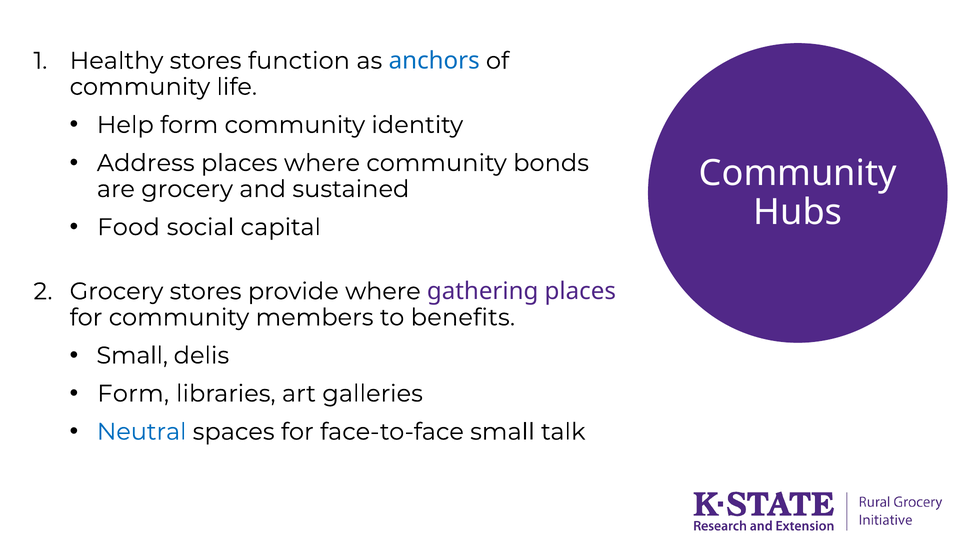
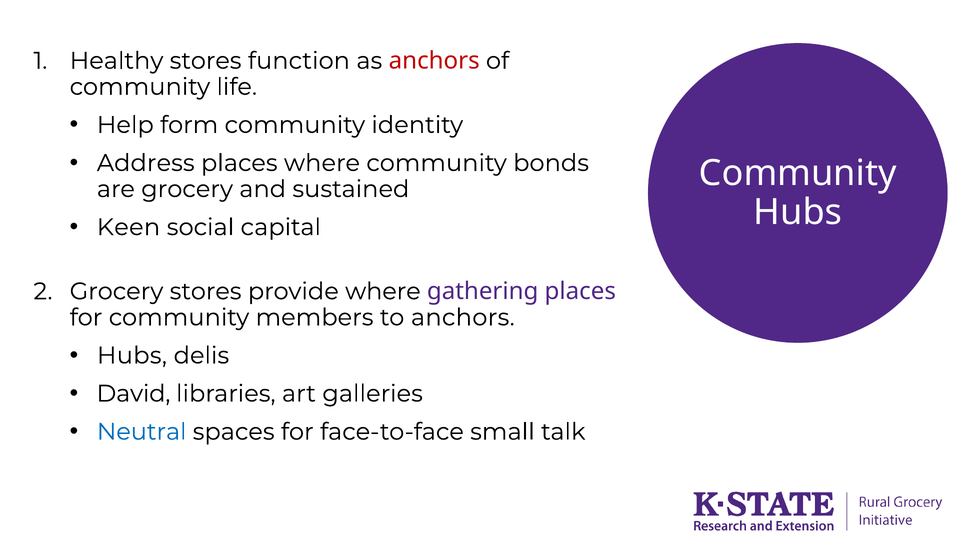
anchors colour: blue -> red (434, 61)
Food: Food -> Keen (128, 227)
to benefits: benefits -> anchors (463, 317)
Small: Small -> Hubs (132, 355)
Form: Form -> David (133, 394)
